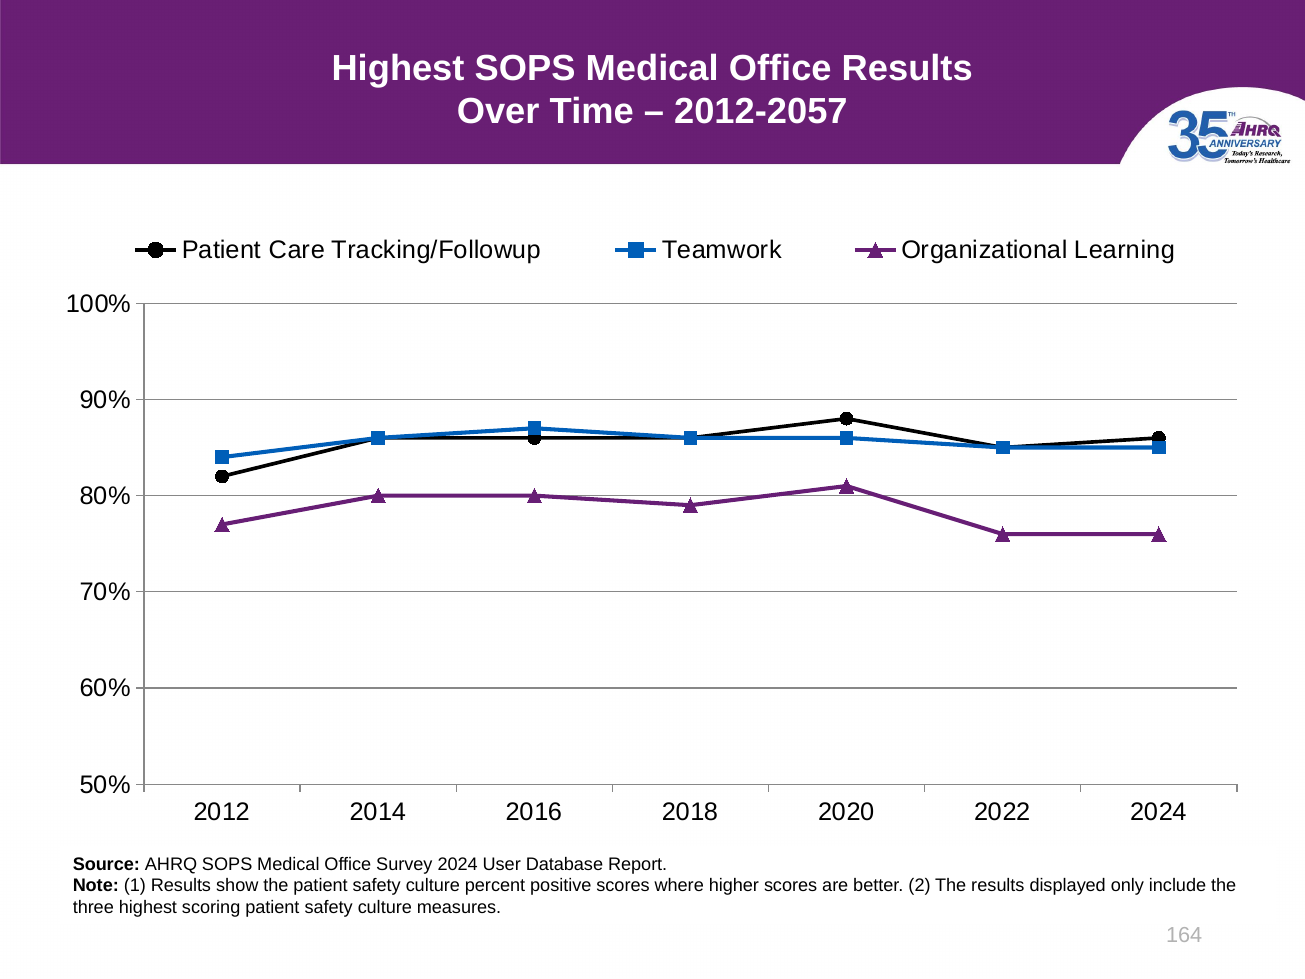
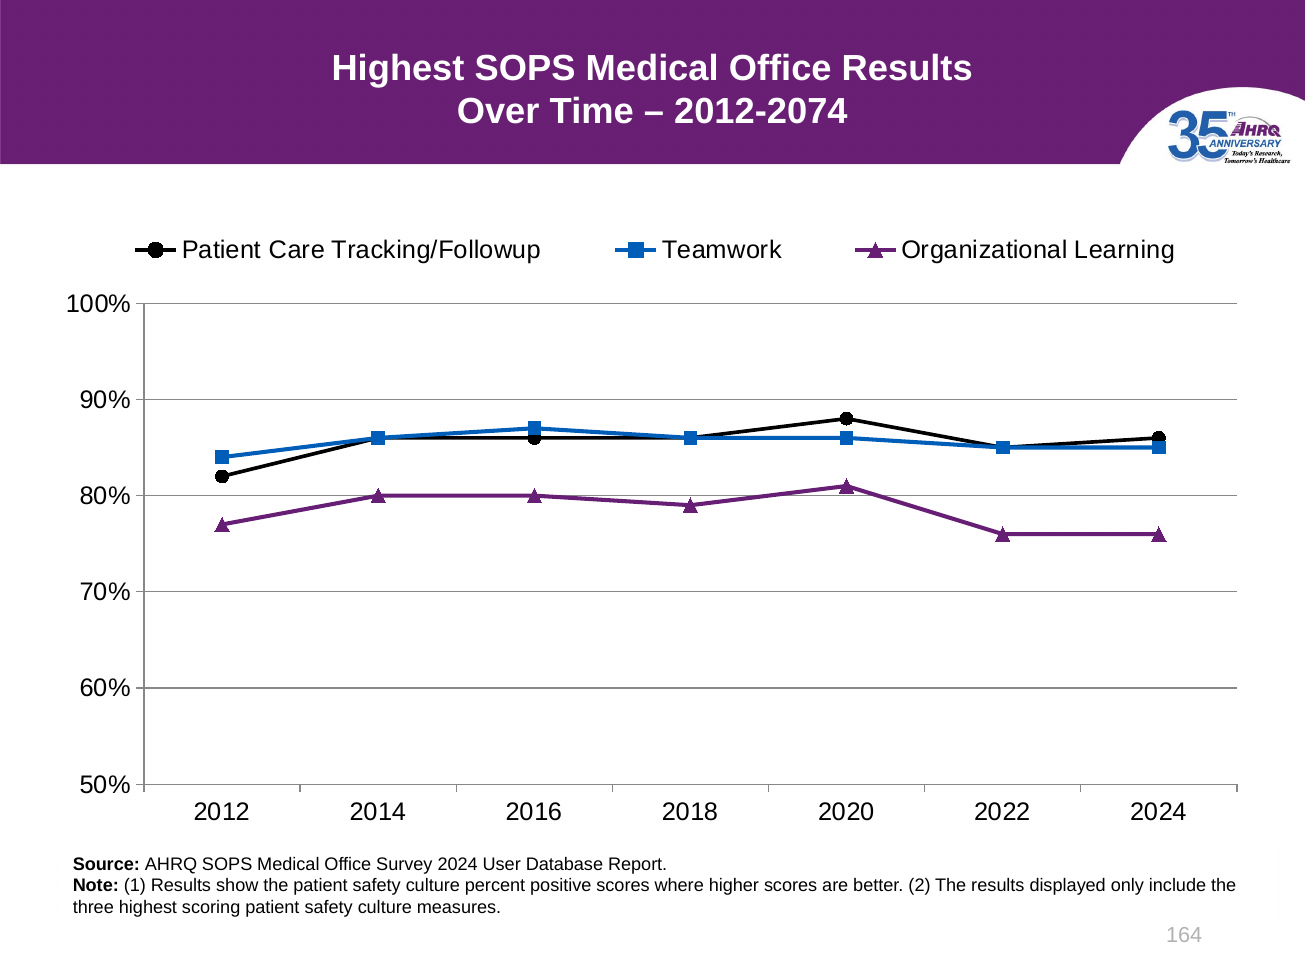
2012-2057: 2012-2057 -> 2012-2074 (761, 112)
